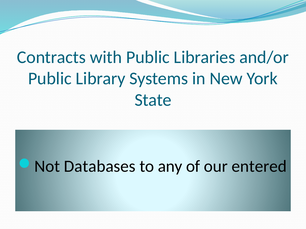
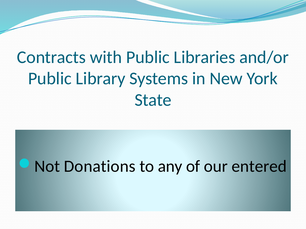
Databases: Databases -> Donations (100, 167)
